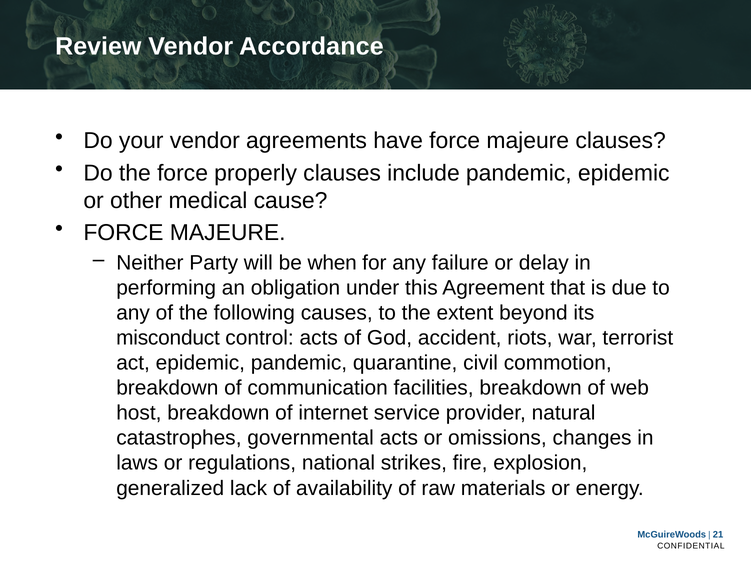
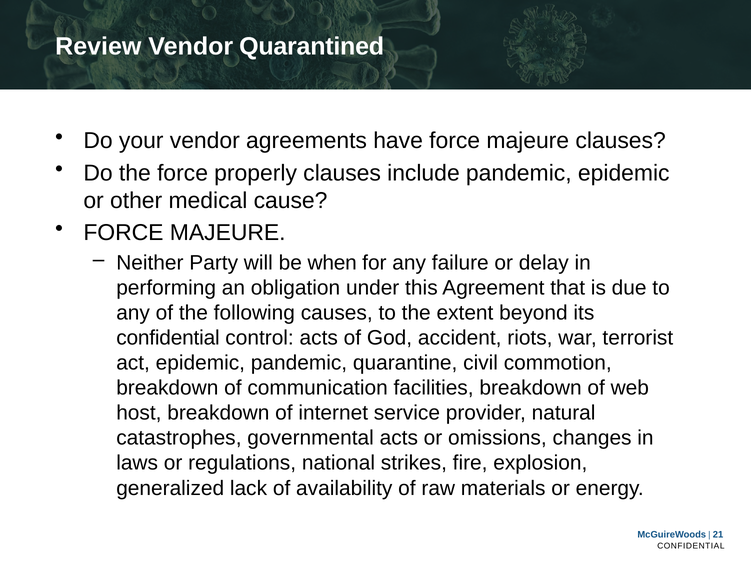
Accordance: Accordance -> Quarantined (312, 46)
misconduct: misconduct -> confidential (168, 338)
